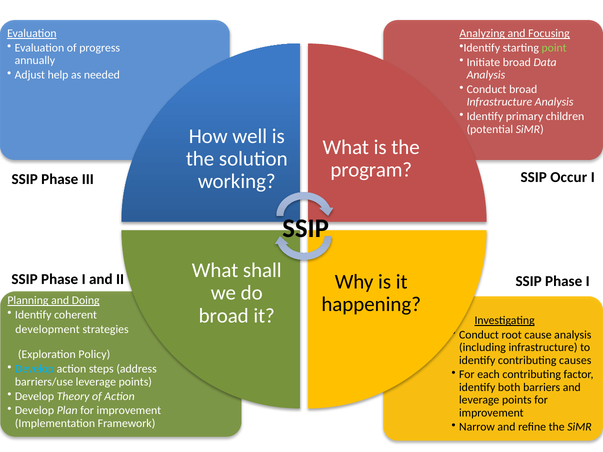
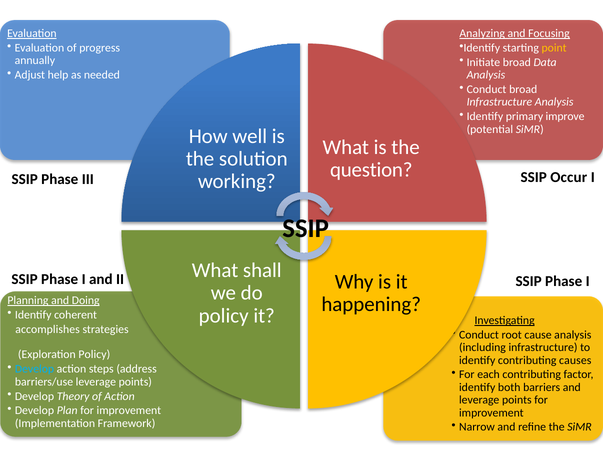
point colour: light green -> yellow (554, 48)
children: children -> improve (565, 117)
program: program -> question (371, 170)
broad: broad -> policy (224, 316)
development: development -> accomplishes (48, 329)
